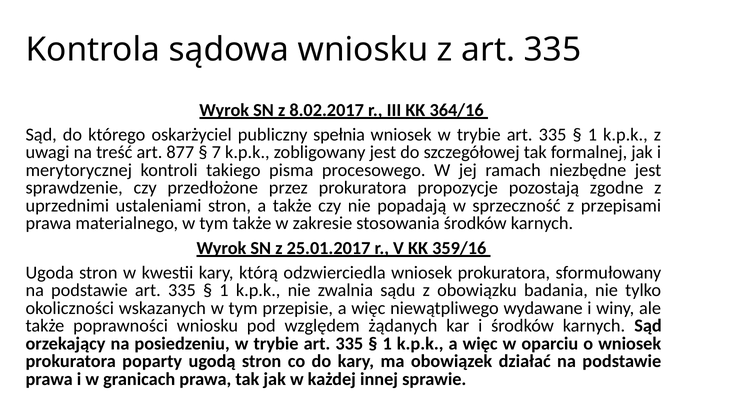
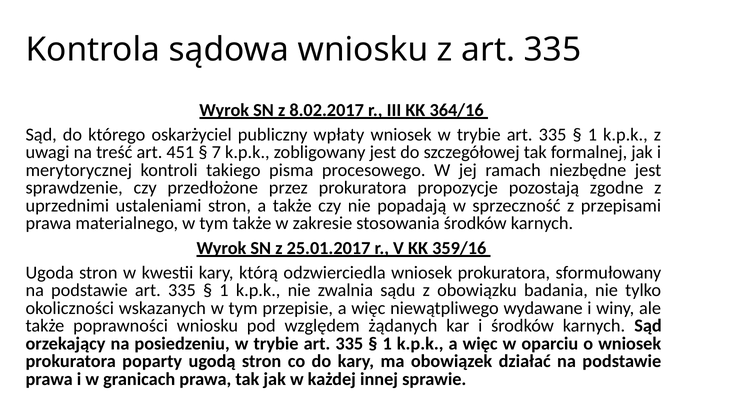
spełnia: spełnia -> wpłaty (339, 135)
877: 877 -> 451 (180, 152)
